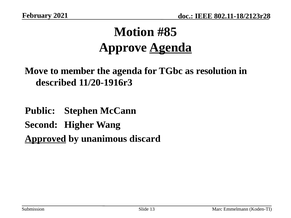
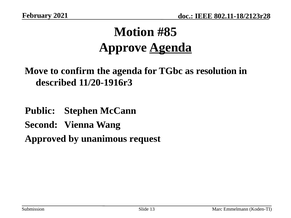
member: member -> confirm (78, 71)
Higher: Higher -> Vienna (79, 125)
Approved underline: present -> none (45, 139)
discard: discard -> request (145, 139)
